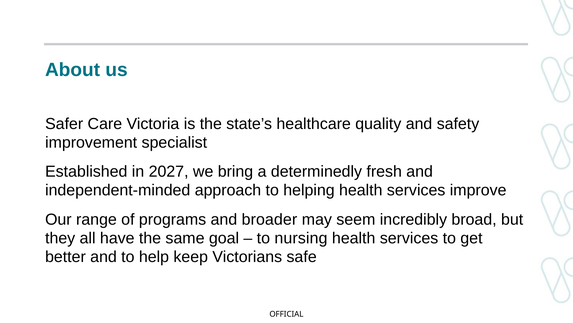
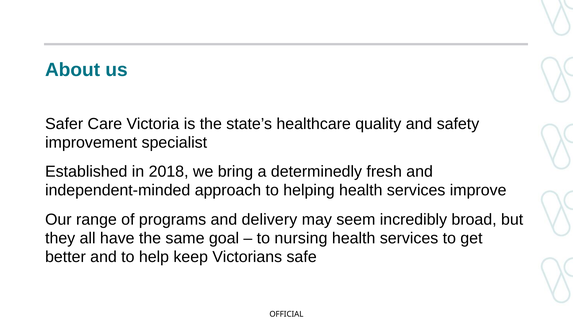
2027: 2027 -> 2018 (169, 171)
broader: broader -> delivery (269, 219)
